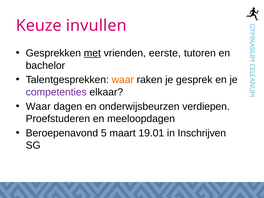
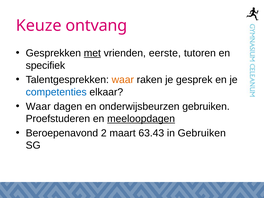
invullen: invullen -> ontvang (96, 26)
bachelor: bachelor -> specifiek (45, 65)
competenties colour: purple -> blue (56, 92)
onderwijsbeurzen verdiepen: verdiepen -> gebruiken (206, 106)
meeloopdagen underline: none -> present (141, 119)
5: 5 -> 2 (104, 133)
19.01: 19.01 -> 63.43 (151, 133)
in Inschrijven: Inschrijven -> Gebruiken (202, 133)
